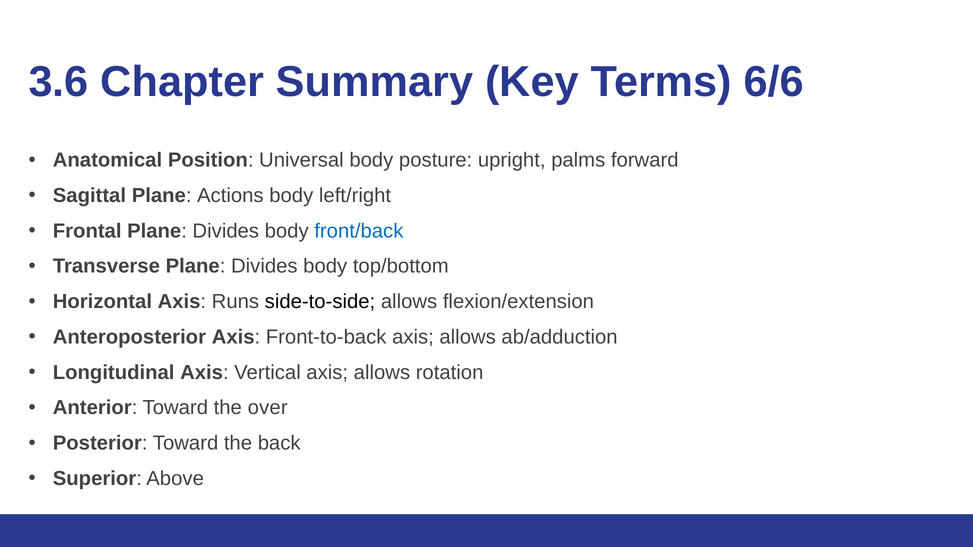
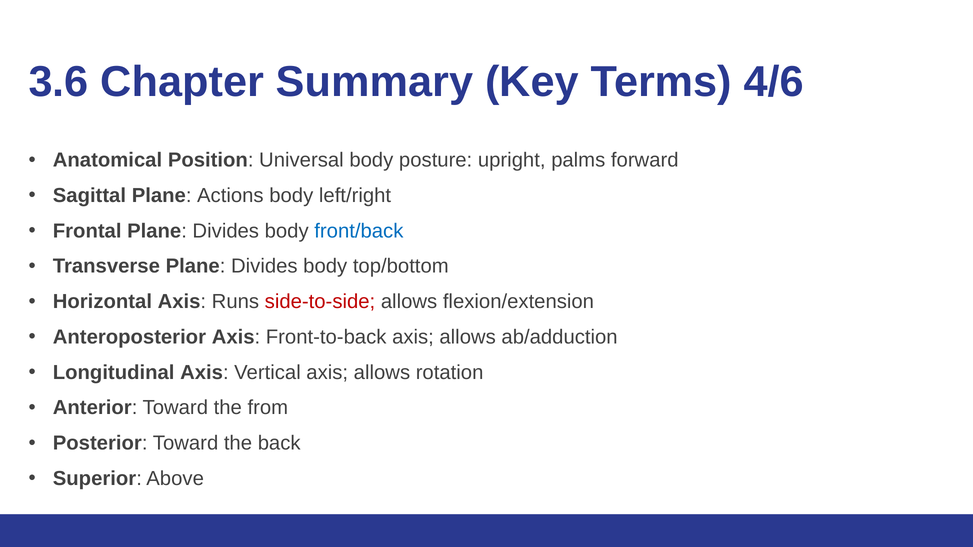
6/6: 6/6 -> 4/6 (774, 82)
side-to-side colour: black -> red (320, 302)
over: over -> from (268, 408)
